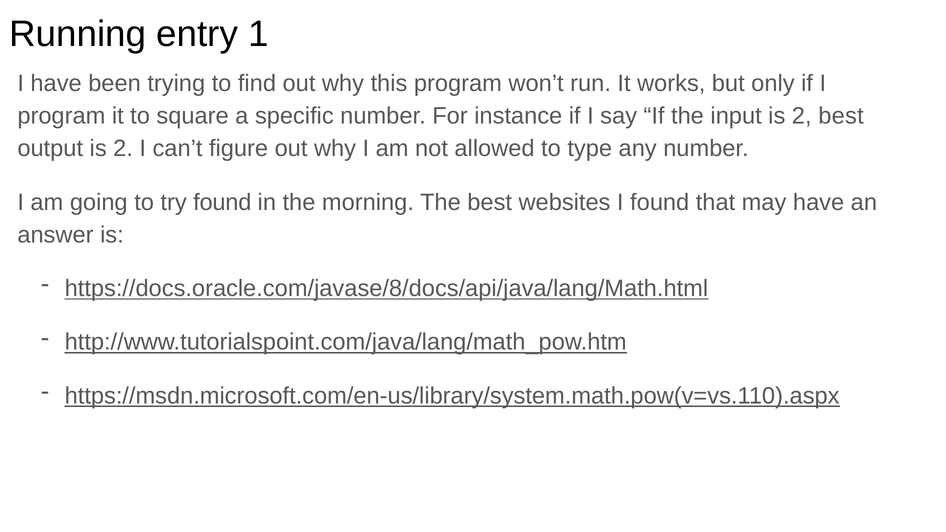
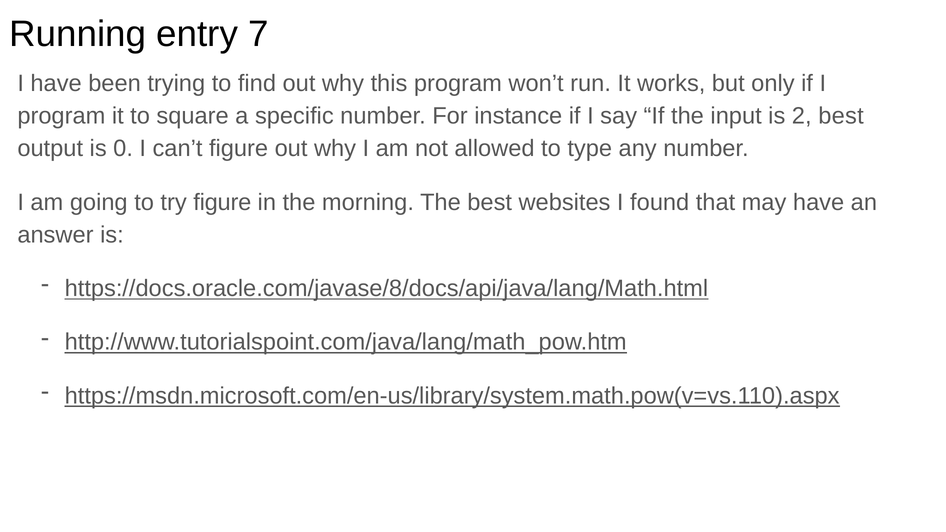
1: 1 -> 7 (258, 34)
output is 2: 2 -> 0 (123, 149)
try found: found -> figure (222, 202)
